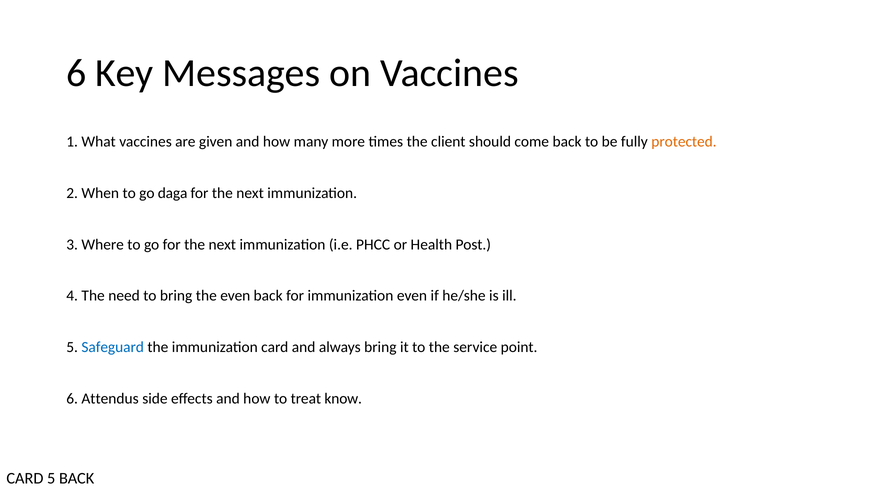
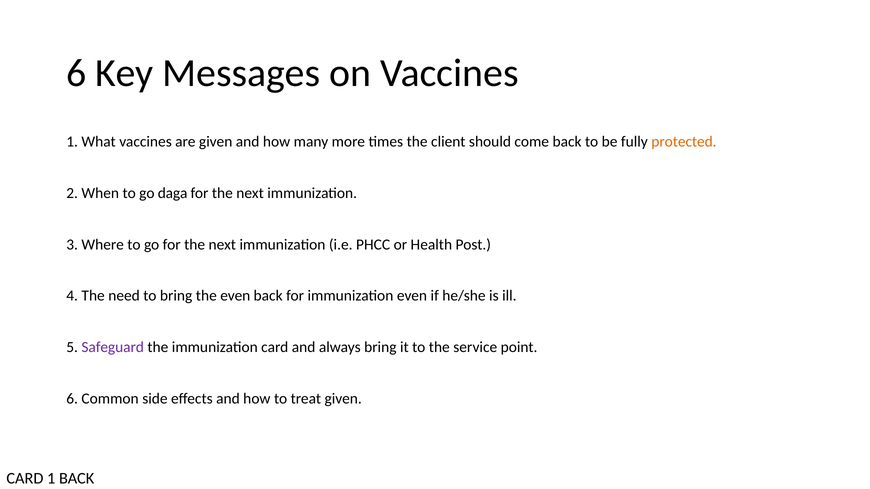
Safeguard colour: blue -> purple (113, 347)
Attendus: Attendus -> Common (110, 399)
treat know: know -> given (343, 399)
CARD 5: 5 -> 1 (51, 479)
